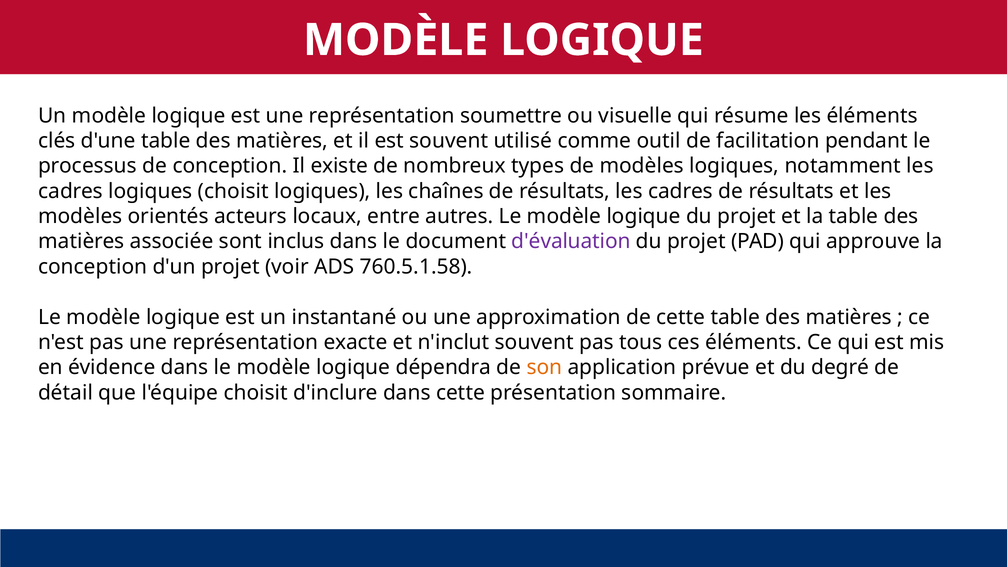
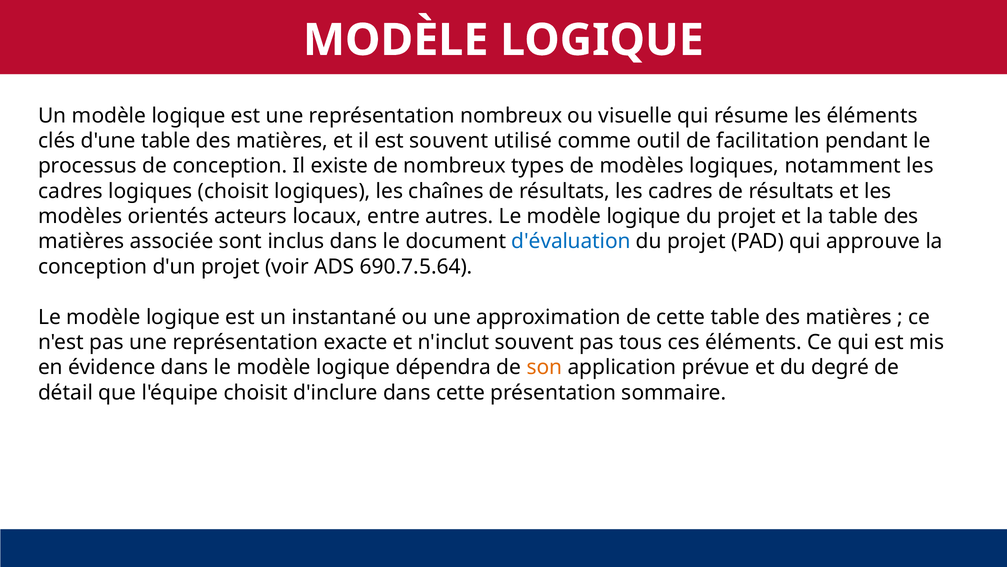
représentation soumettre: soumettre -> nombreux (511, 115)
d'évaluation colour: purple -> blue (571, 241)
760.5.1.58: 760.5.1.58 -> 690.7.5.64 (416, 267)
